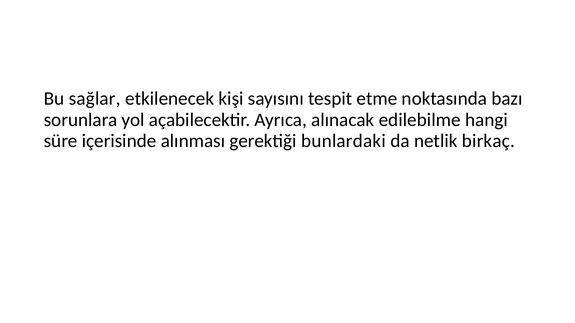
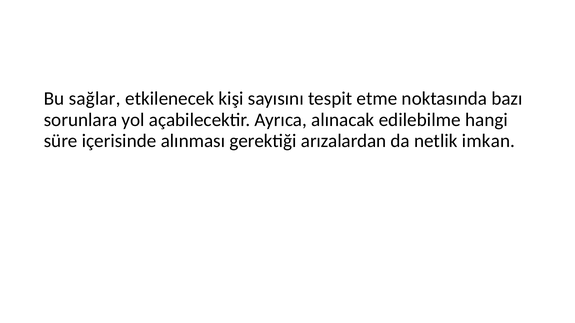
bunlardaki: bunlardaki -> arızalardan (344, 141)
birkaç: birkaç -> imkan (488, 141)
